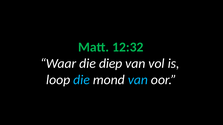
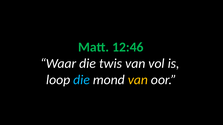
12:32: 12:32 -> 12:46 (128, 47)
diep: diep -> twis (111, 64)
van colour: light blue -> yellow (138, 80)
